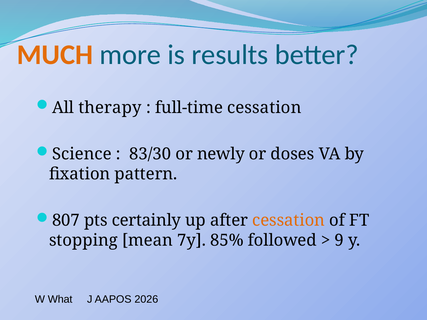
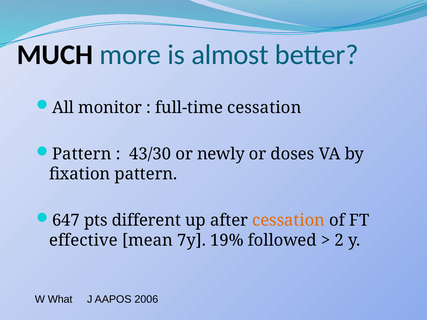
MUCH colour: orange -> black (55, 55)
results: results -> almost (230, 55)
therapy: therapy -> monitor (110, 108)
Science: Science -> Pattern (82, 154)
83/30: 83/30 -> 43/30 (150, 154)
807: 807 -> 647 (66, 221)
certainly: certainly -> different (146, 221)
stopping: stopping -> effective (83, 241)
85%: 85% -> 19% (227, 241)
9: 9 -> 2 (339, 241)
2026: 2026 -> 2006 (146, 299)
